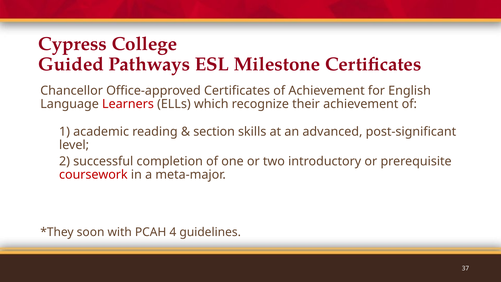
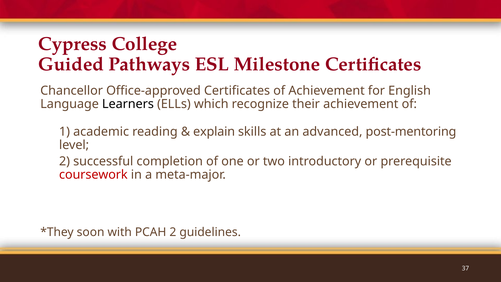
Learners colour: red -> black (128, 104)
section: section -> explain (214, 131)
post-significant: post-significant -> post-mentoring (411, 131)
PCAH 4: 4 -> 2 (173, 232)
